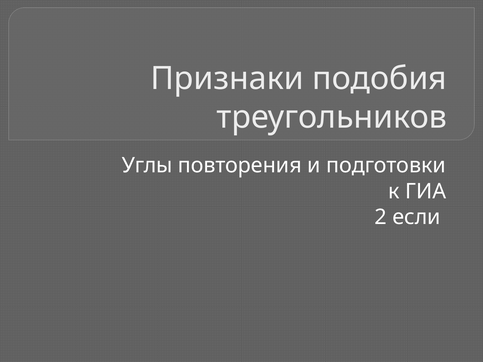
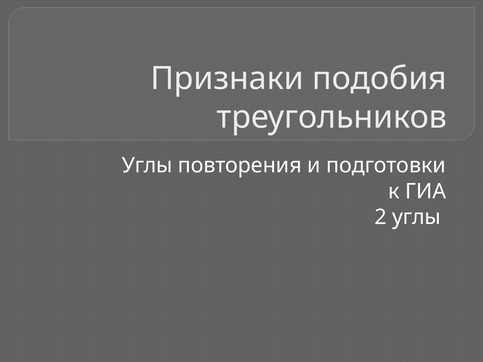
2 если: если -> углы (417, 217)
